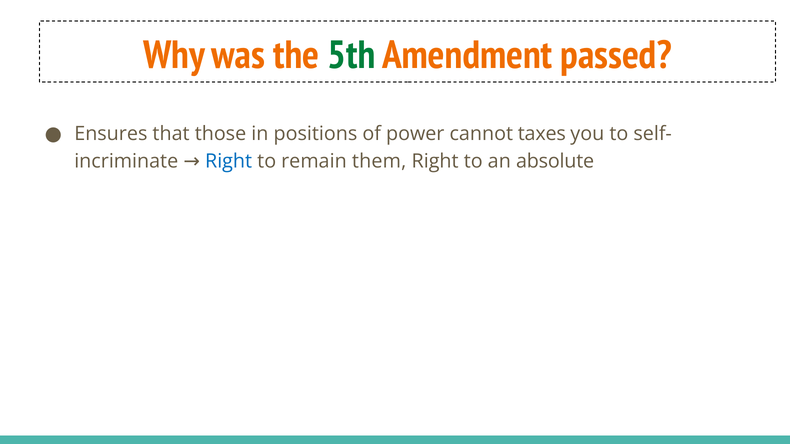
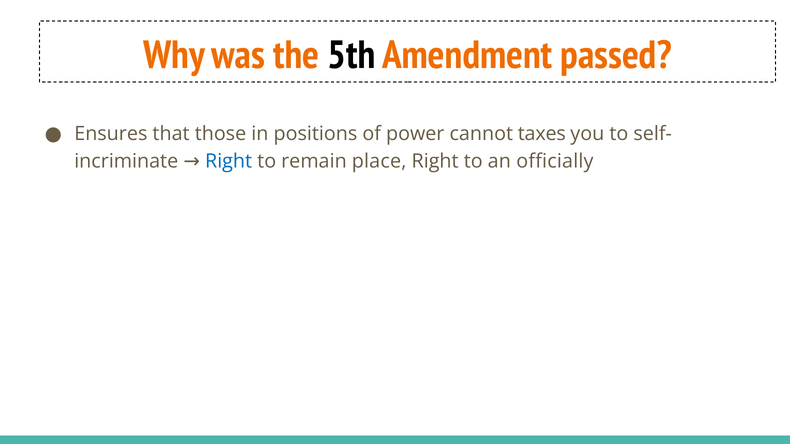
5th colour: green -> black (351, 55)
them: them -> place (379, 161)
absolute: absolute -> officially (555, 161)
